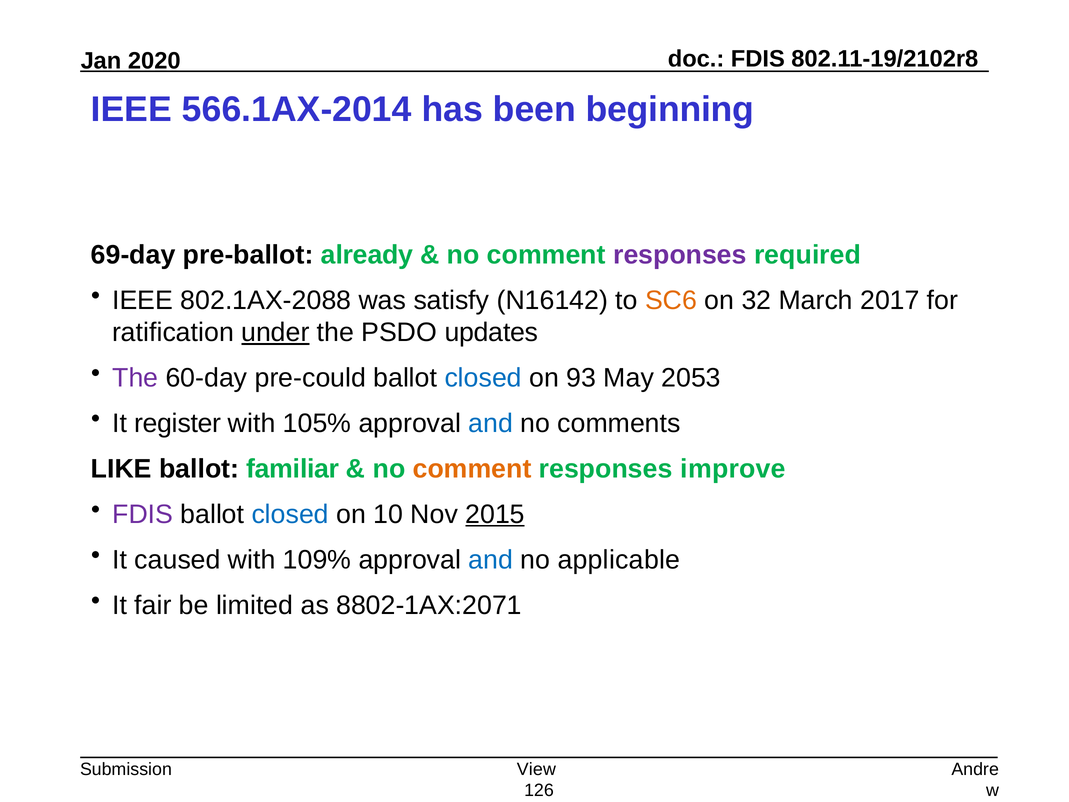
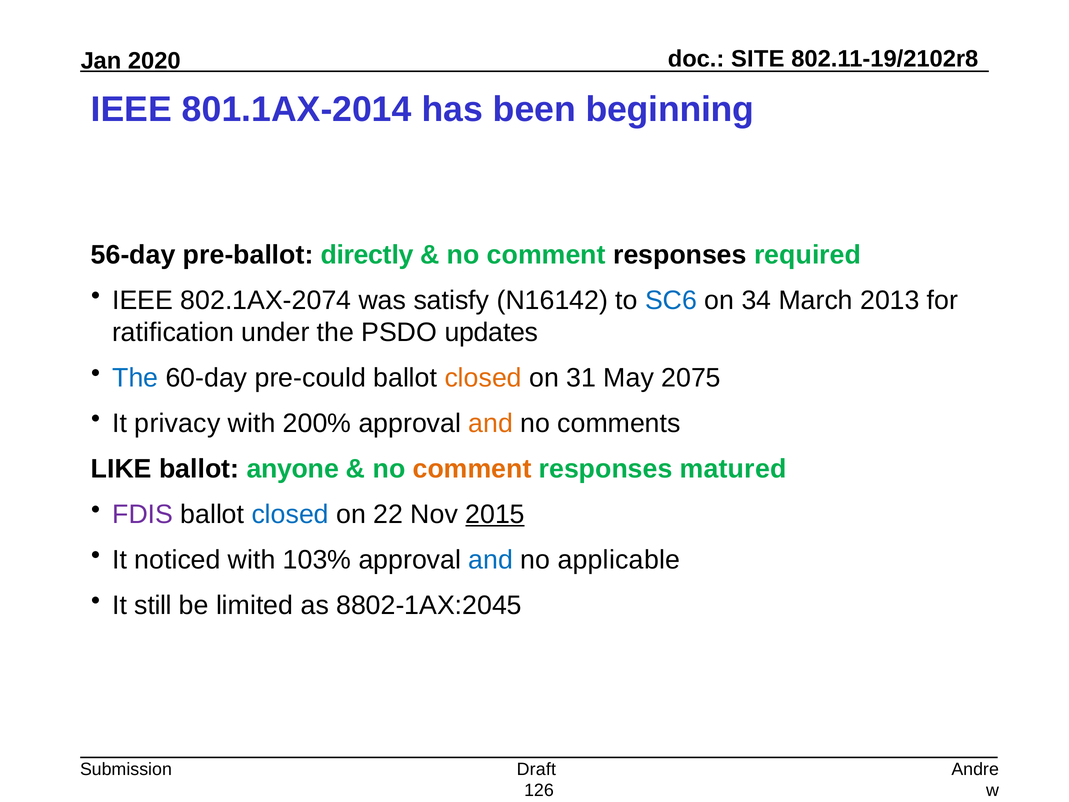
FDIS: FDIS -> SITE (758, 59)
566.1AX-2014: 566.1AX-2014 -> 801.1AX-2014 (297, 109)
69-day: 69-day -> 56-day (133, 255)
already: already -> directly (367, 255)
responses colour: purple -> black (680, 255)
802.1AX-2088: 802.1AX-2088 -> 802.1AX-2074 (266, 300)
SC6 colour: orange -> blue (671, 300)
32: 32 -> 34 (756, 300)
2017: 2017 -> 2013 (890, 300)
under underline: present -> none (275, 332)
The colour: purple -> blue (135, 378)
closed colour: blue -> orange (483, 378)
93: 93 -> 31 (581, 378)
2053: 2053 -> 2075 (691, 378)
register: register -> privacy (177, 423)
105%: 105% -> 200% (317, 423)
and colour: blue -> orange (491, 423)
familiar: familiar -> anyone (293, 469)
improve: improve -> matured (733, 469)
10: 10 -> 22 (388, 514)
caused: caused -> noticed (178, 560)
109%: 109% -> 103% (317, 560)
fair: fair -> still (153, 605)
8802-1AX:2071: 8802-1AX:2071 -> 8802-1AX:2045 (429, 605)
View: View -> Draft (536, 769)
